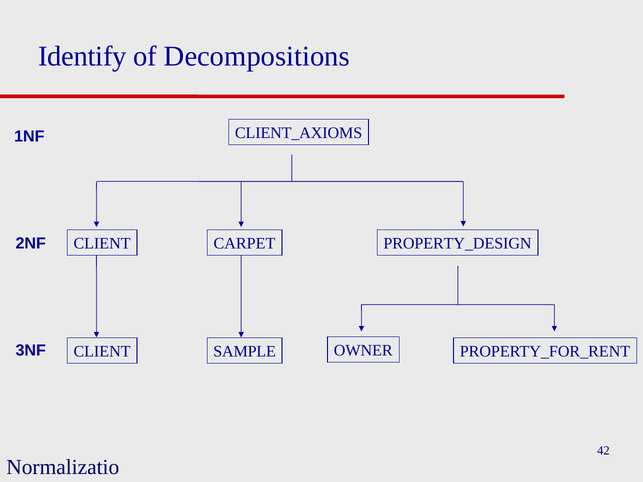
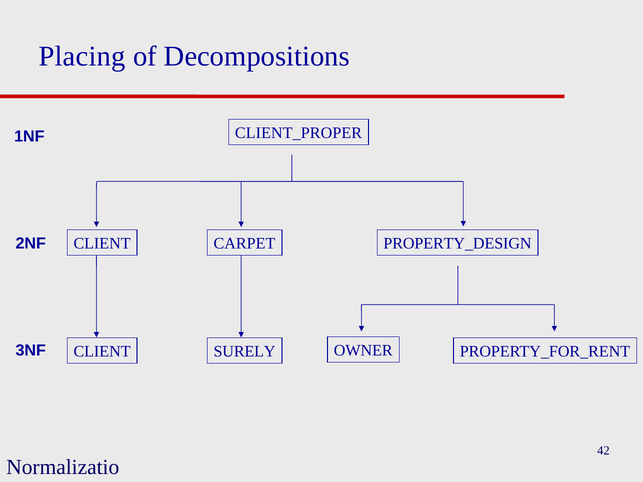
Identify: Identify -> Placing (82, 57)
CLIENT_AXIOMS: CLIENT_AXIOMS -> CLIENT_PROPER (298, 133)
SAMPLE: SAMPLE -> SURELY (245, 352)
